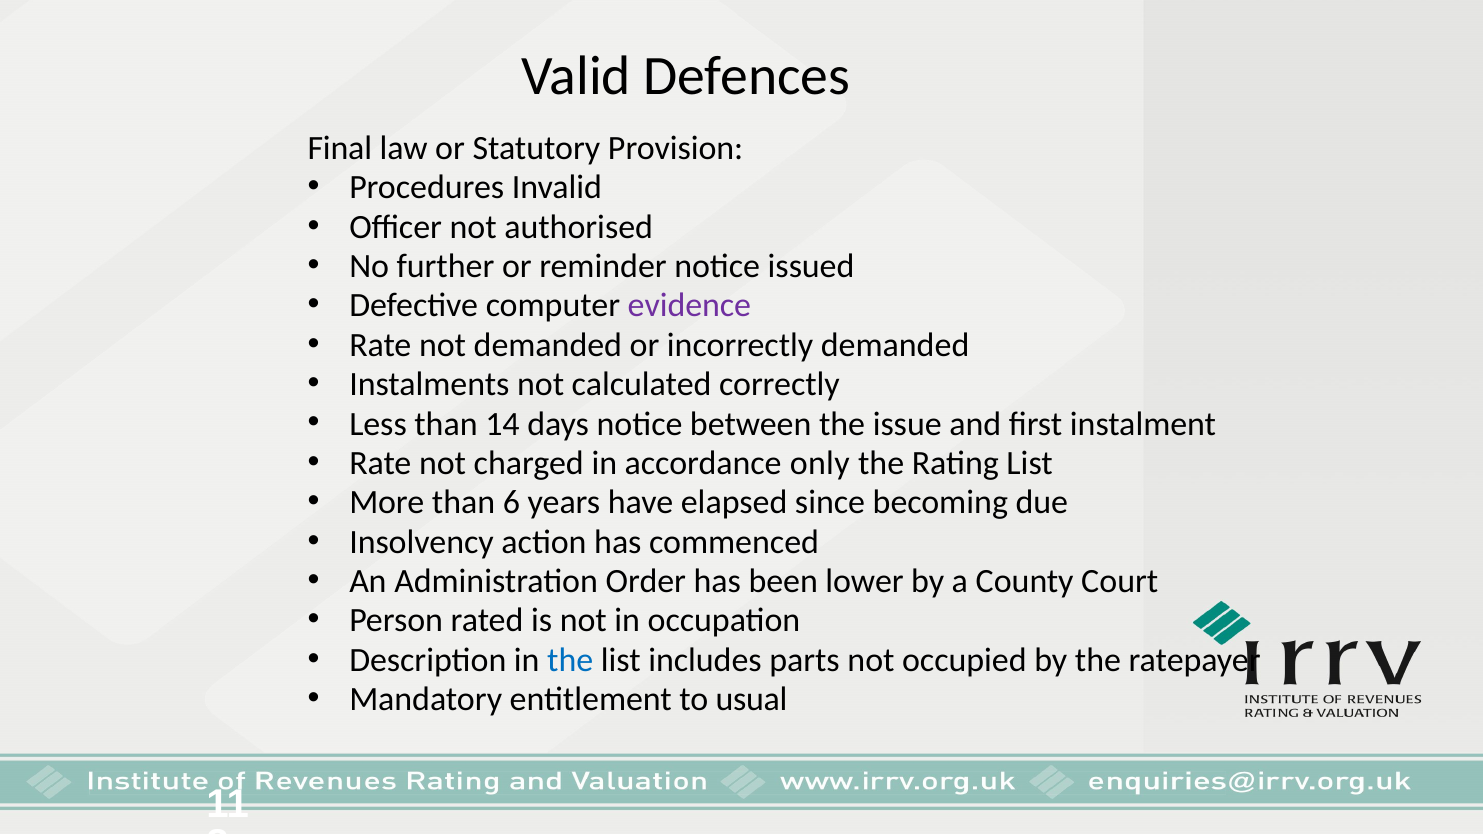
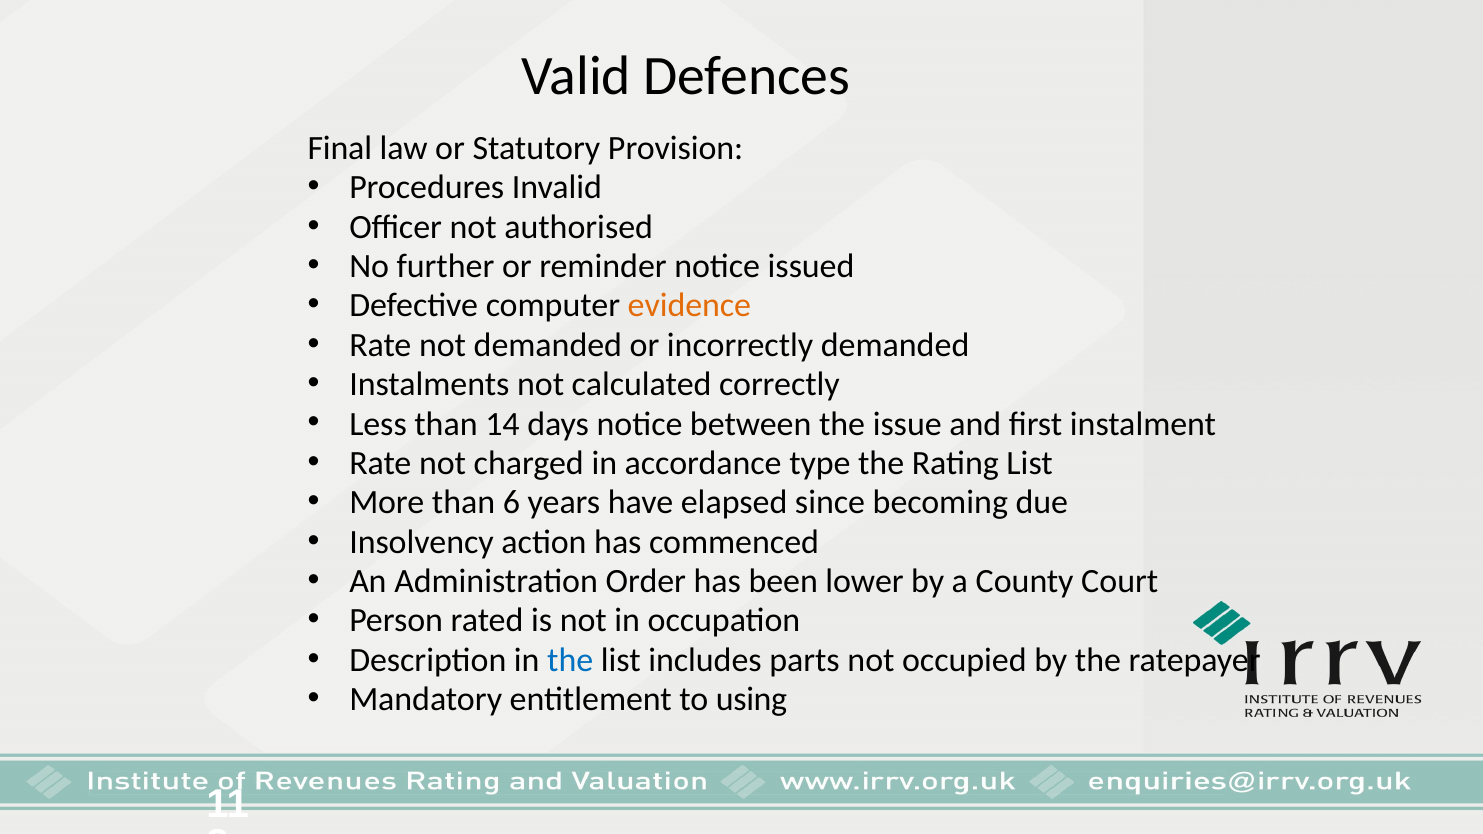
evidence colour: purple -> orange (689, 306)
only: only -> type (820, 463)
usual: usual -> using (752, 699)
